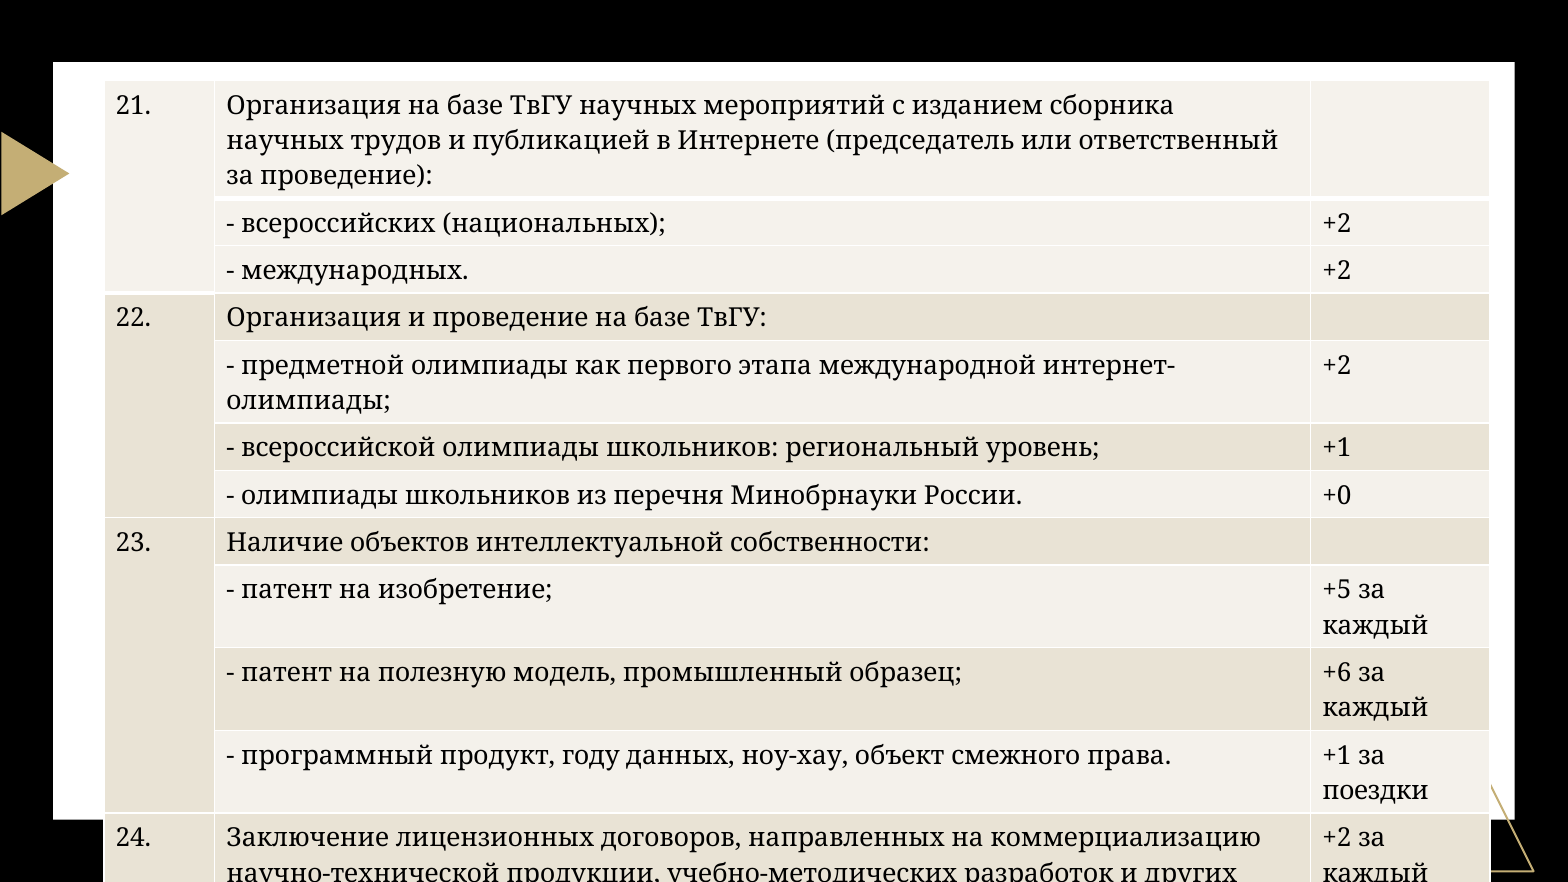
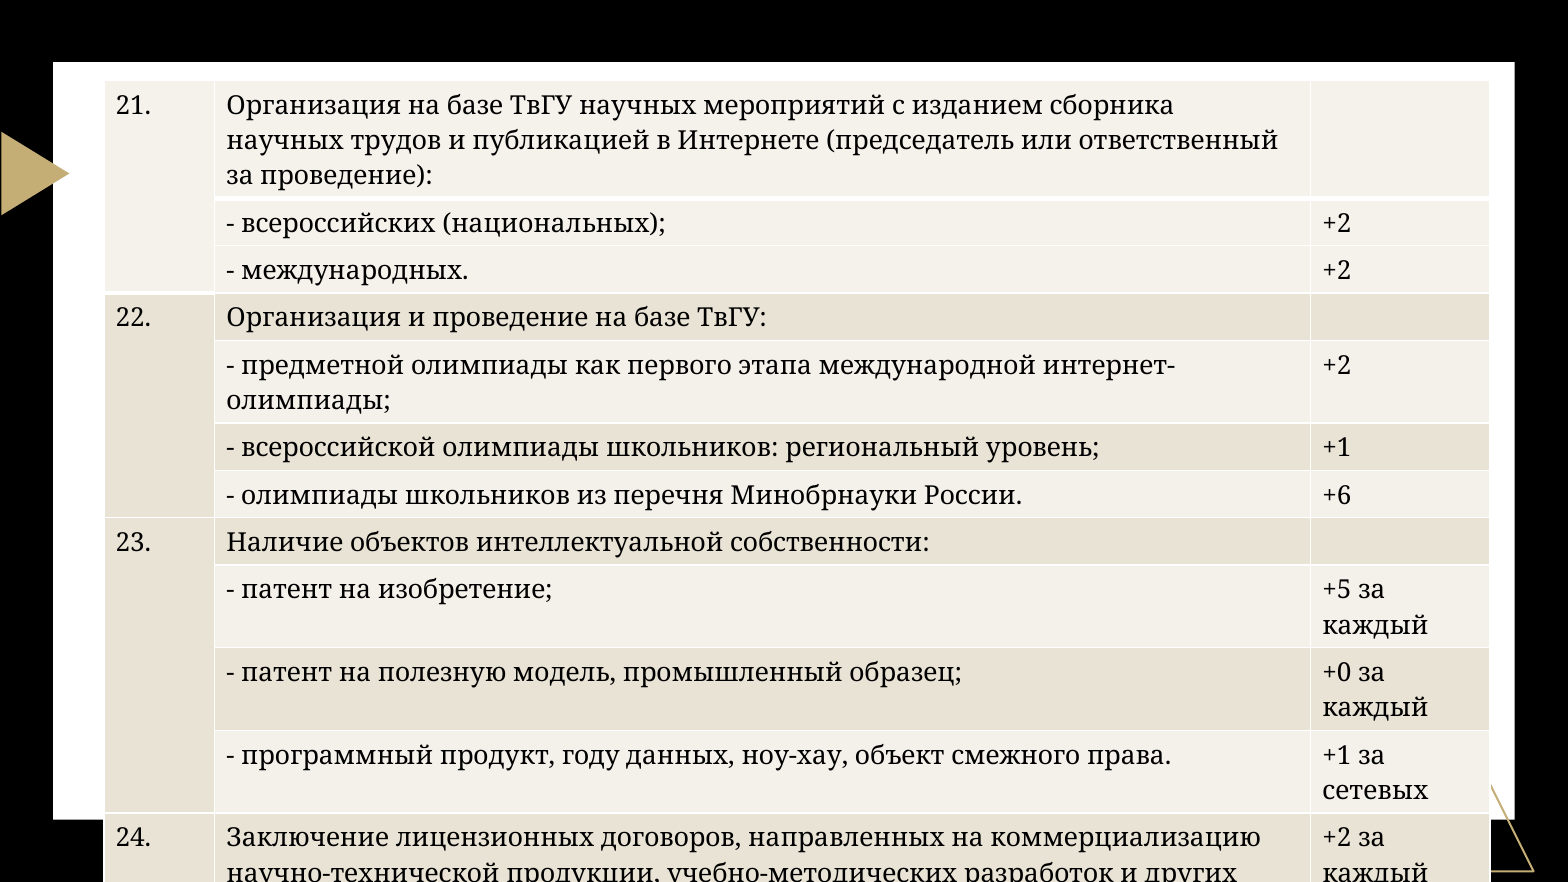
+0: +0 -> +6 (1337, 495)
+6: +6 -> +0 (1337, 673)
поездки: поездки -> сетевых (1375, 791)
